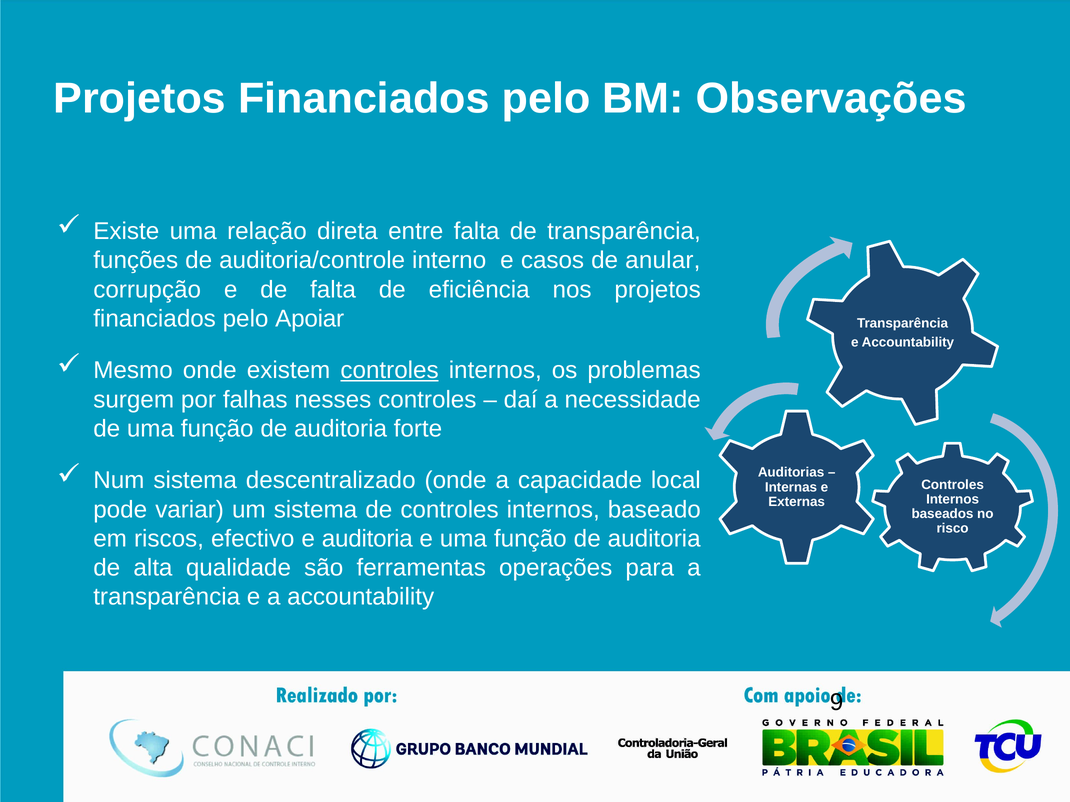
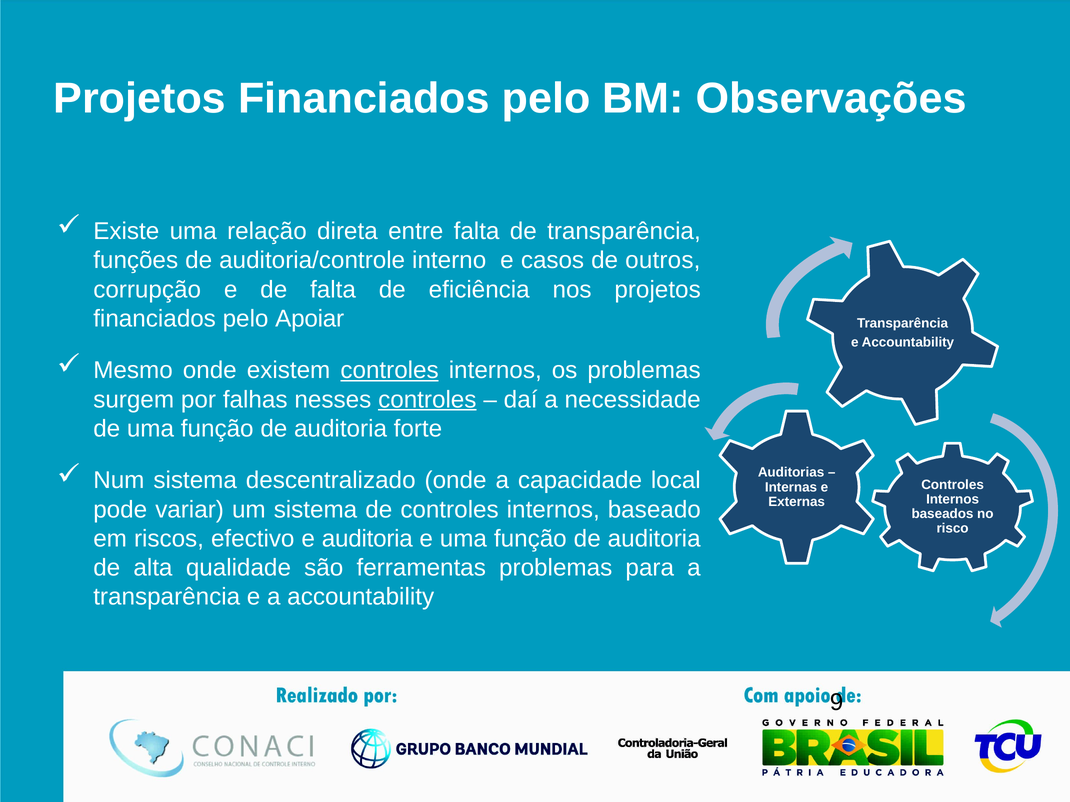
anular: anular -> outros (663, 261)
controles underline: none -> present (427, 400)
ferramentas operações: operações -> problemas (556, 568)
